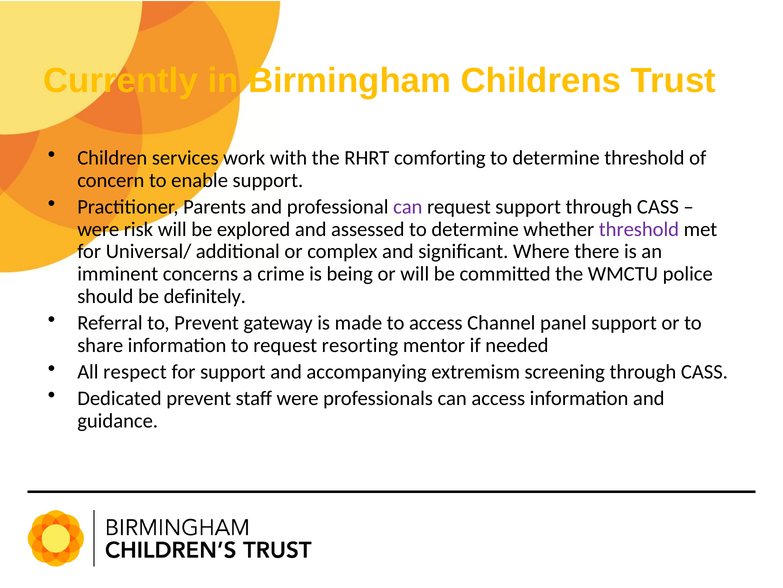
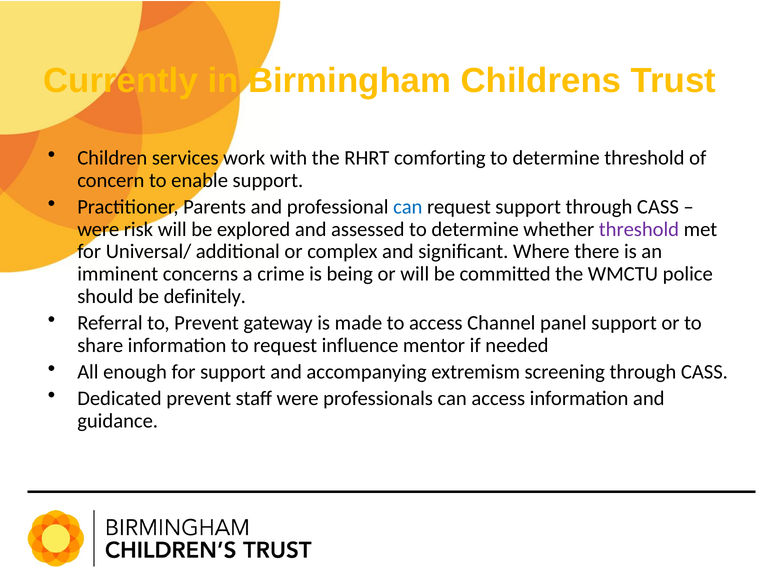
can colour: purple -> blue (408, 207)
resorting: resorting -> influence (360, 345)
respect: respect -> enough (135, 371)
